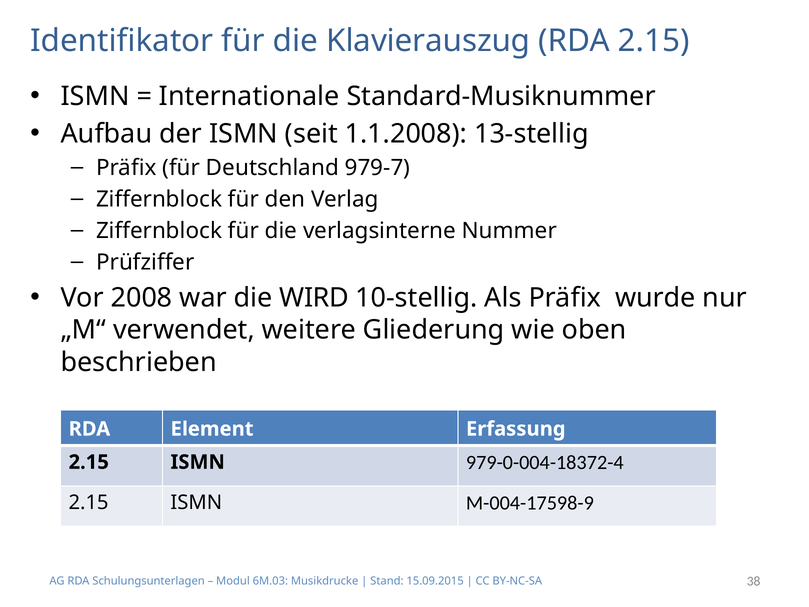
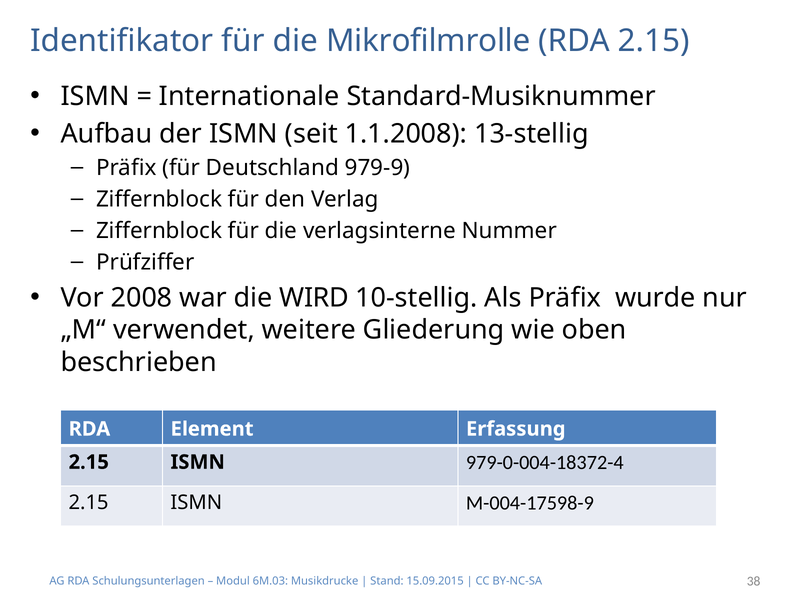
Klavierauszug: Klavierauszug -> Mikrofilmrolle (428, 41)
979-7: 979-7 -> 979-9 (377, 168)
